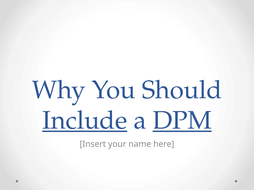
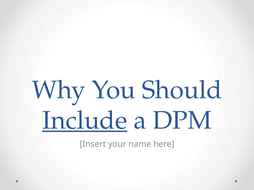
DPM underline: present -> none (182, 121)
